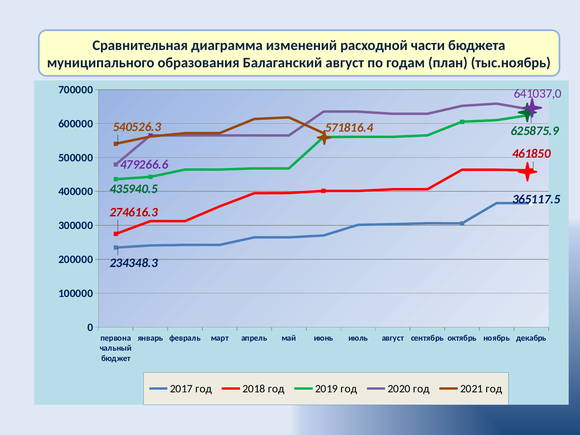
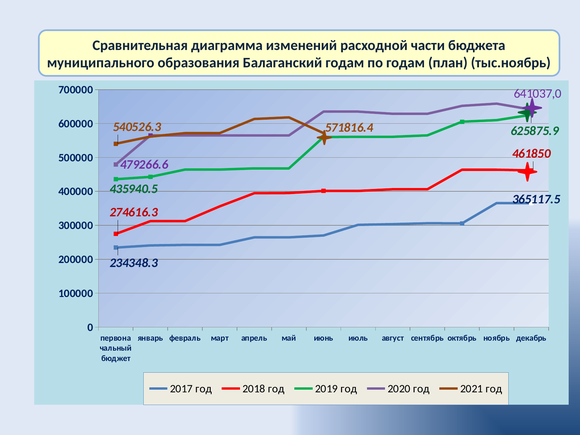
Балаганский август: август -> годам (345, 63)
